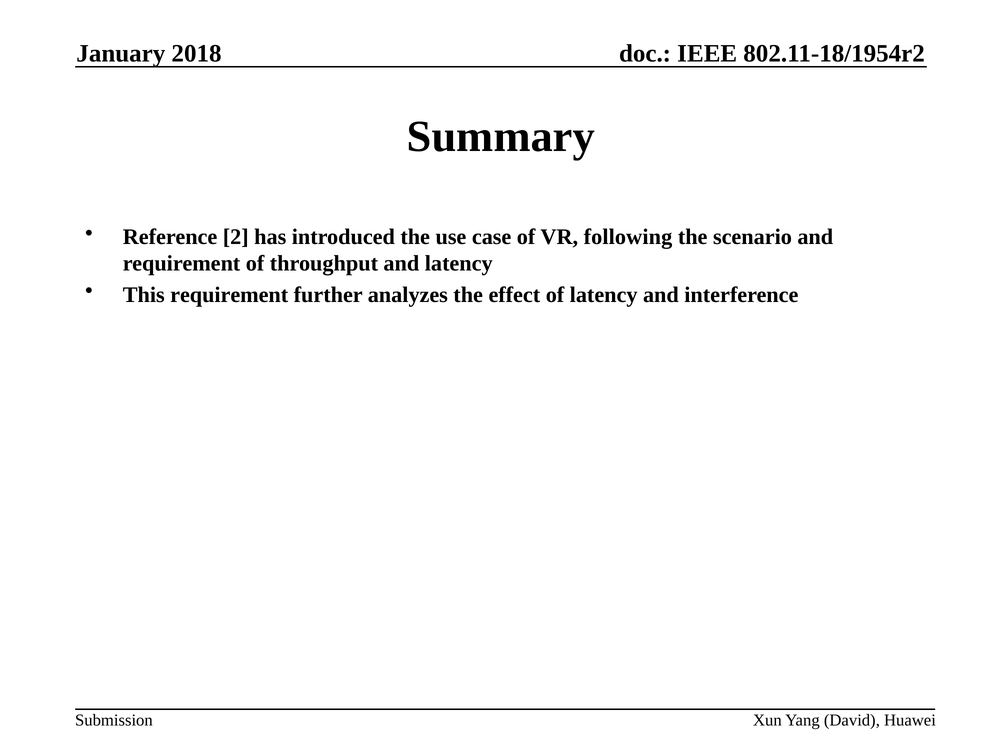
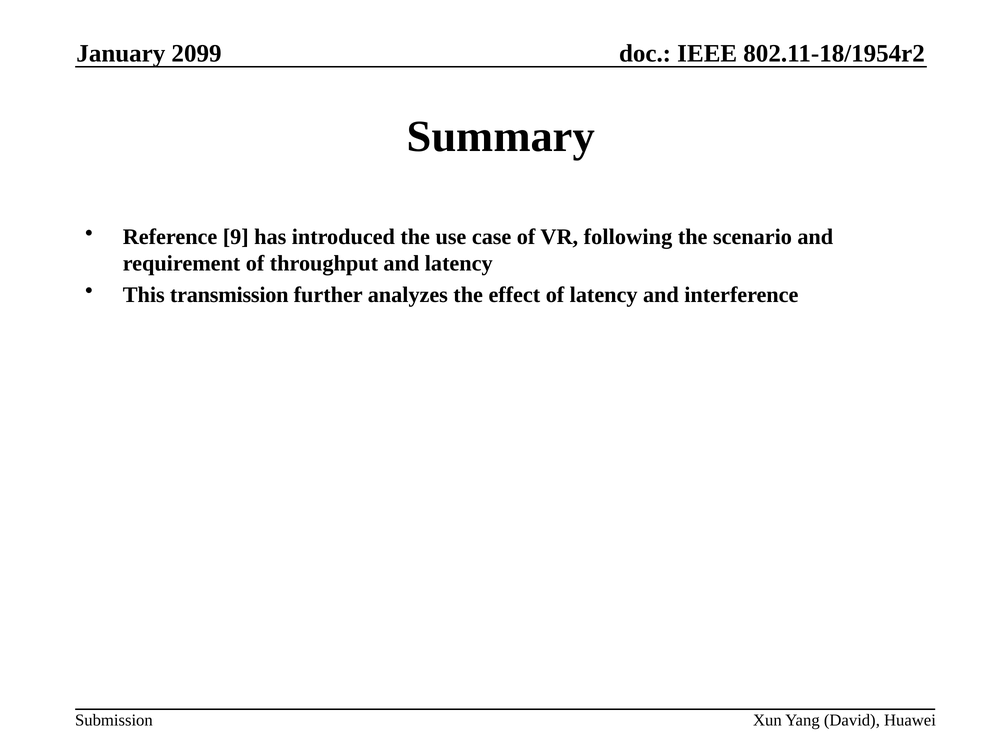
2018: 2018 -> 2099 (197, 53)
2: 2 -> 9 (236, 237)
This requirement: requirement -> transmission (229, 295)
